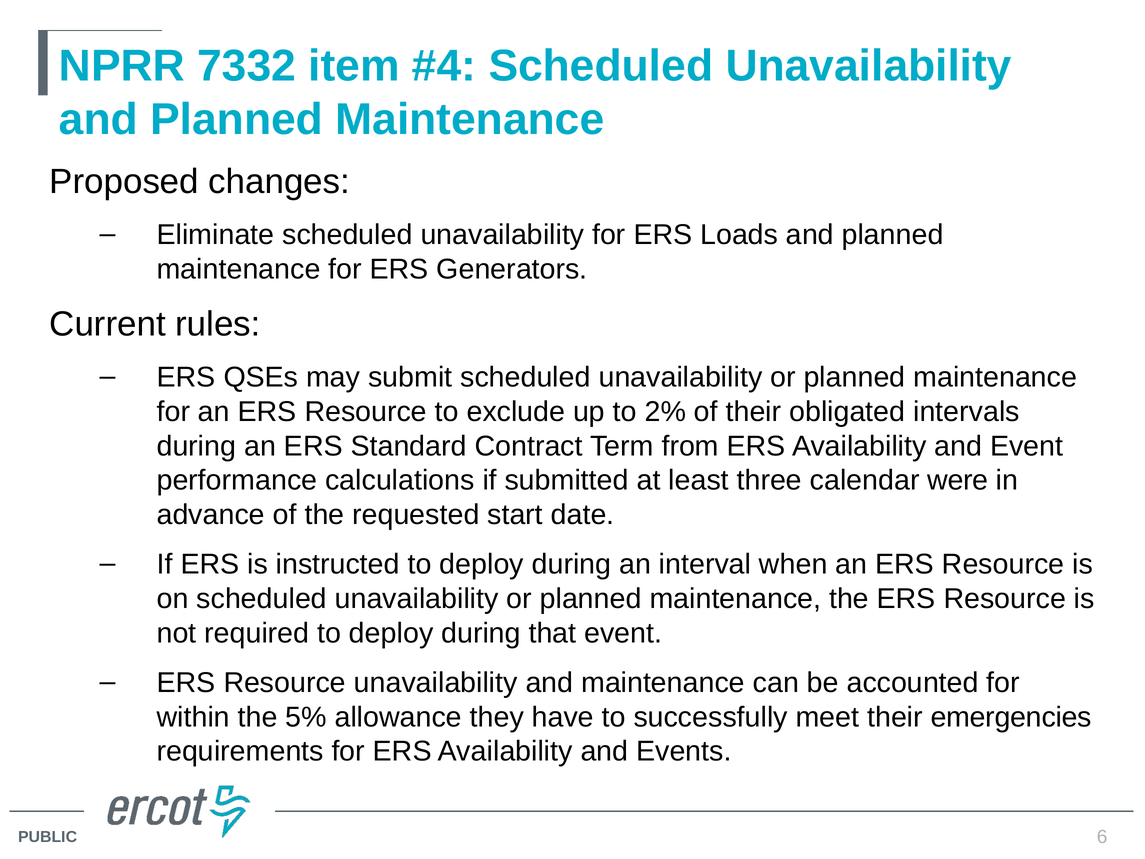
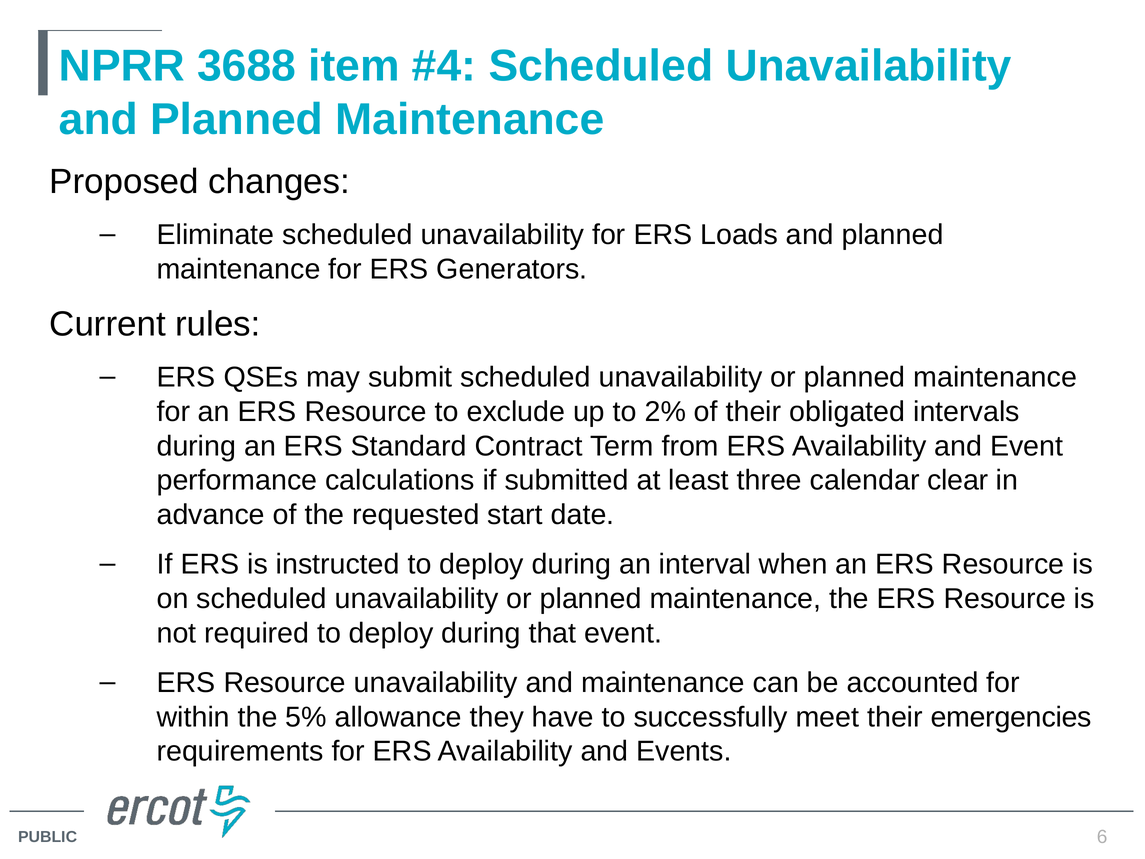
7332: 7332 -> 3688 (247, 66)
were: were -> clear (958, 480)
